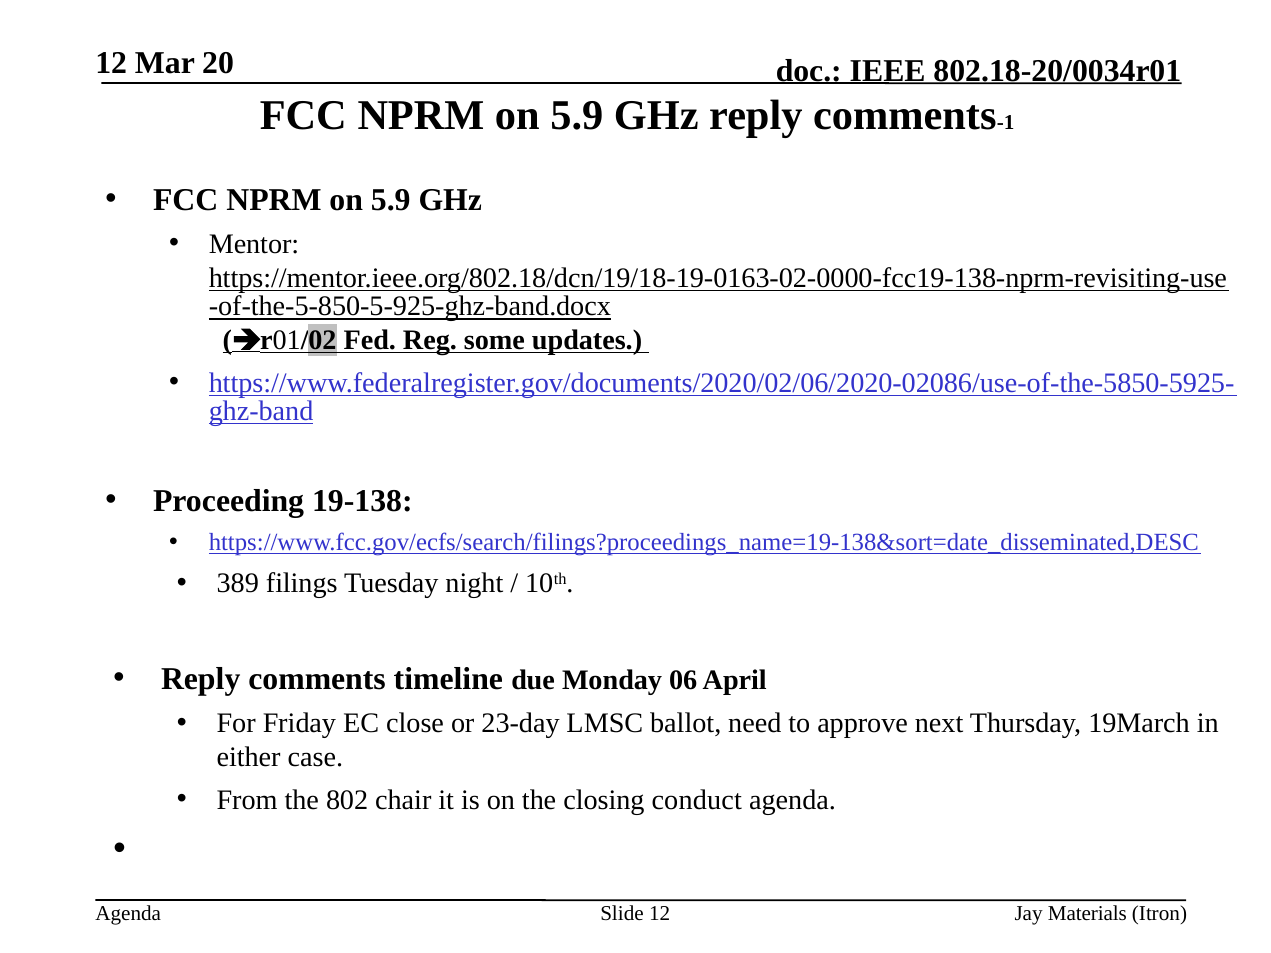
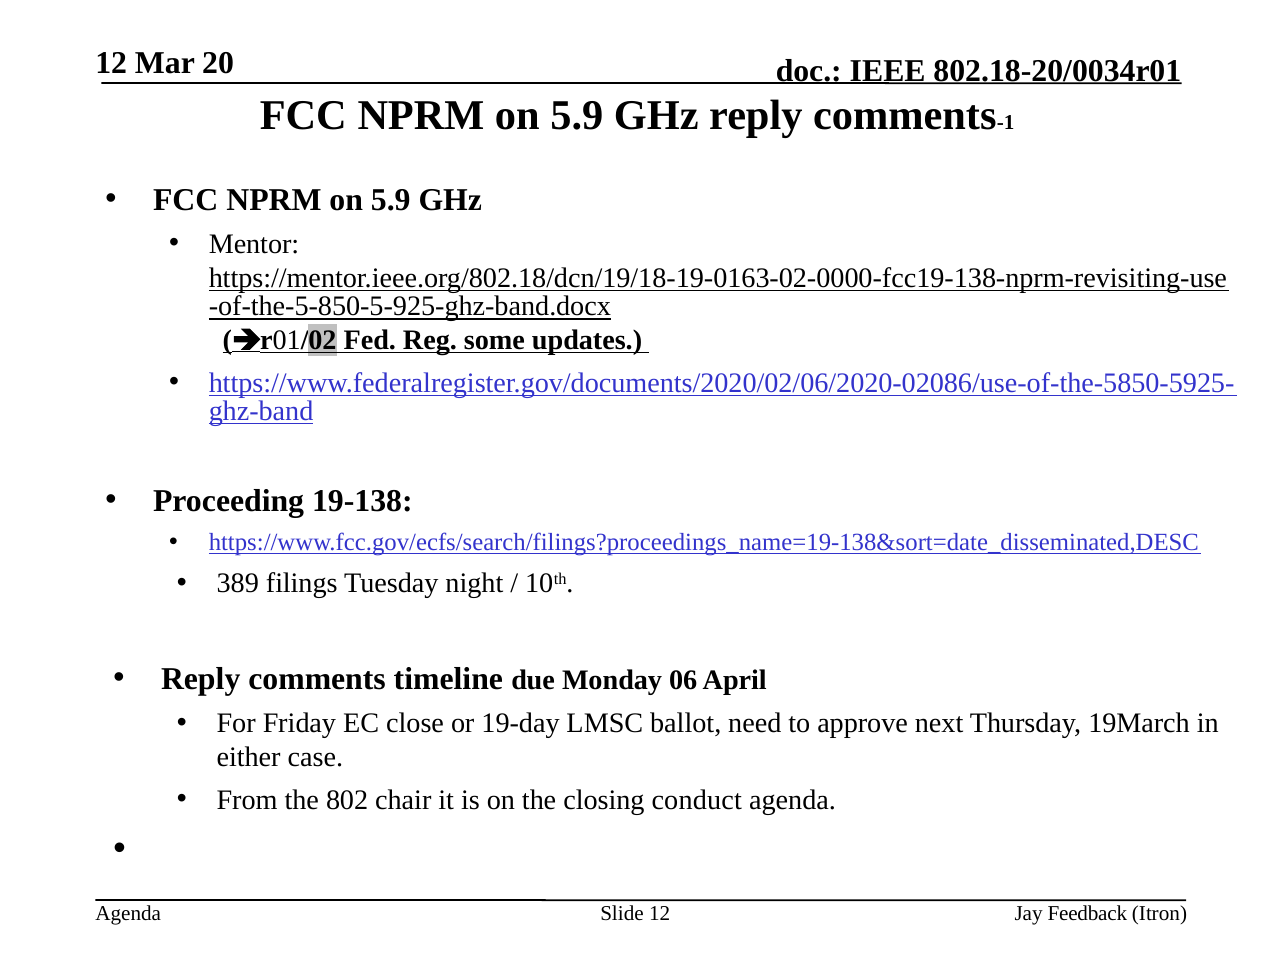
23-day: 23-day -> 19-day (521, 724)
Materials: Materials -> Feedback (1087, 914)
